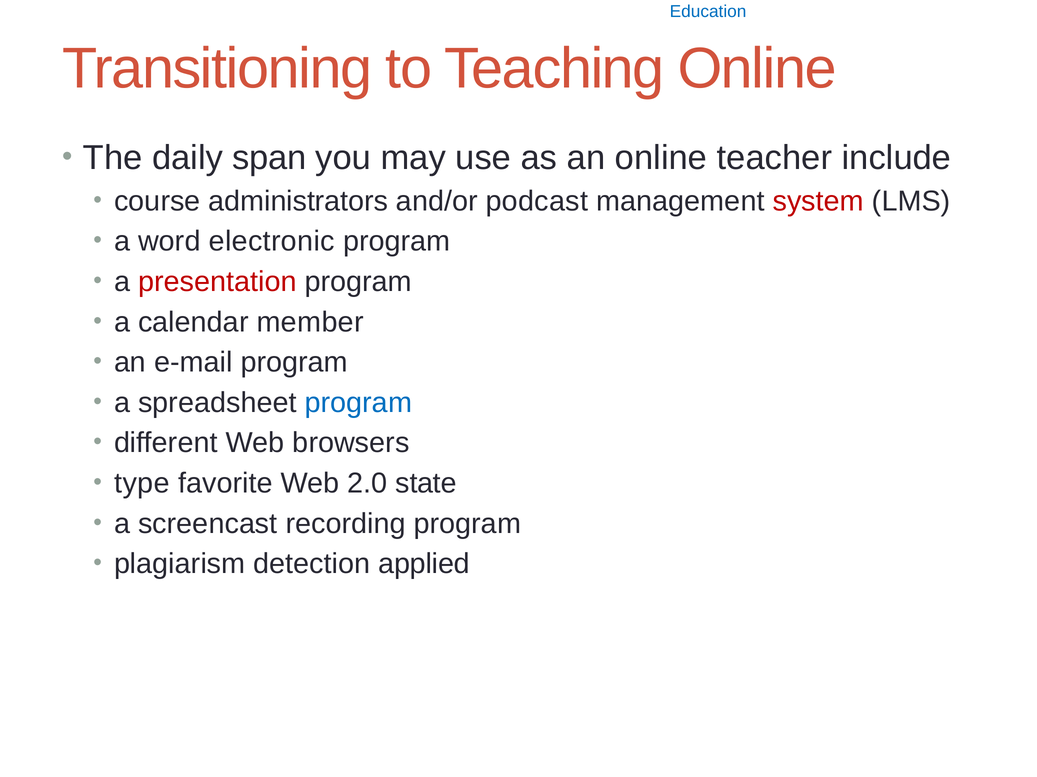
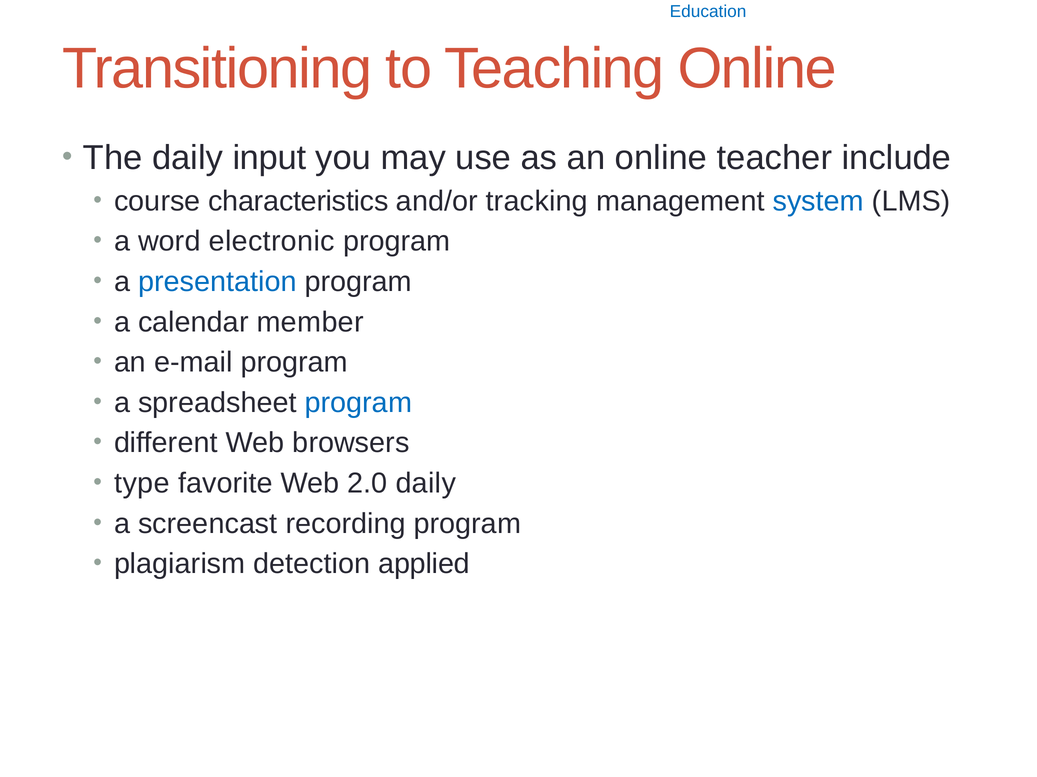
span: span -> input (269, 158)
administrators: administrators -> characteristics (298, 201)
podcast: podcast -> tracking (537, 201)
system colour: red -> blue (818, 201)
presentation colour: red -> blue (217, 282)
2.0 state: state -> daily (426, 484)
